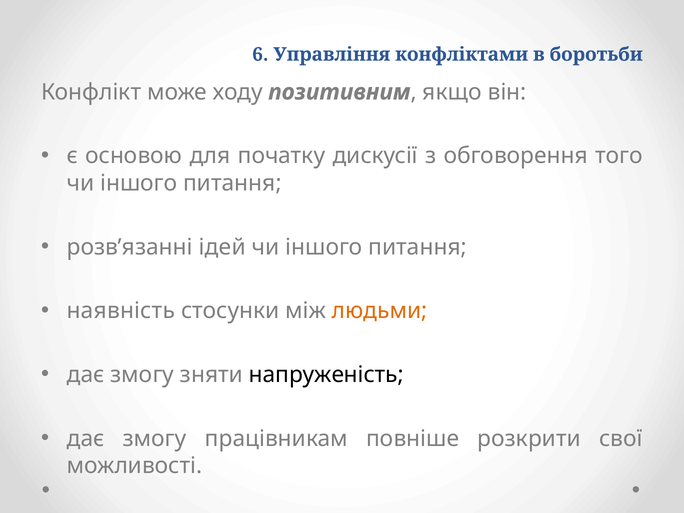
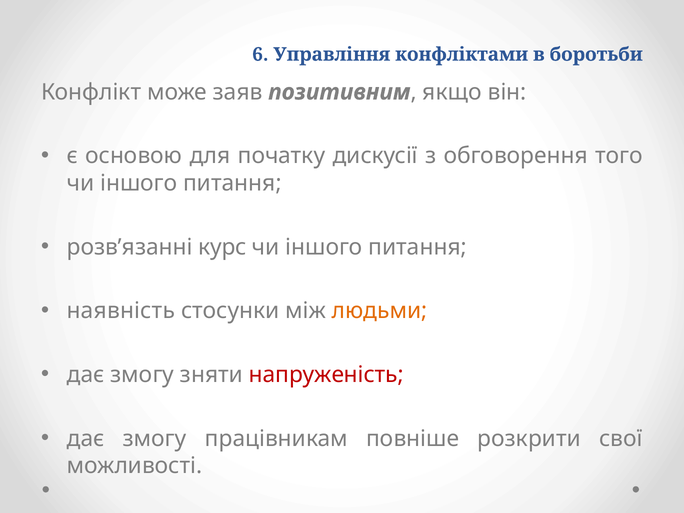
ходу: ходу -> заяв (238, 92)
ідей: ідей -> курс (222, 247)
напруженість colour: black -> red (326, 375)
